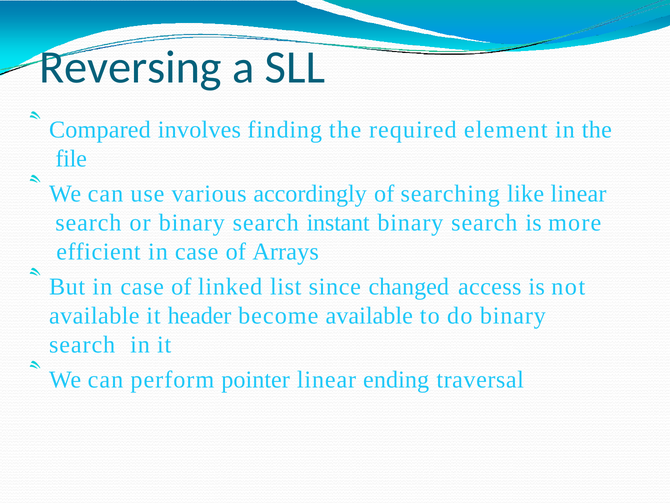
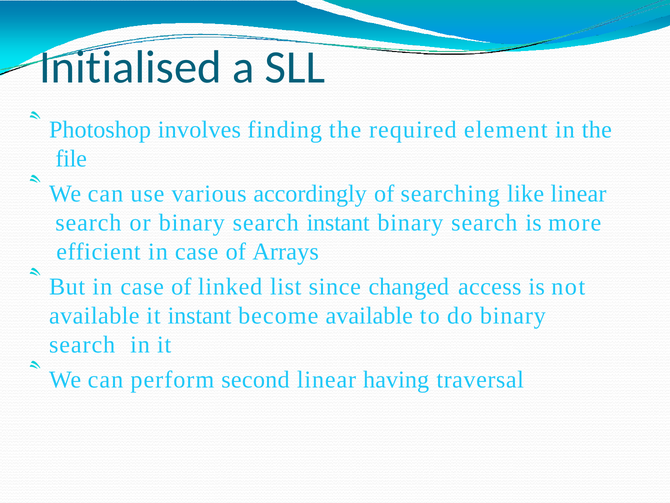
Reversing: Reversing -> Initialised (130, 67)
Compared: Compared -> Photoshop (100, 130)
it header: header -> instant (199, 315)
pointer: pointer -> second (255, 379)
ending: ending -> having (396, 379)
